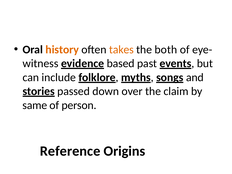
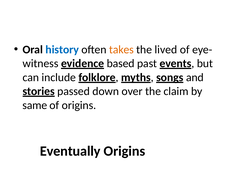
history colour: orange -> blue (62, 50)
both: both -> lived (166, 50)
of person: person -> origins (79, 105)
Reference: Reference -> Eventually (70, 151)
